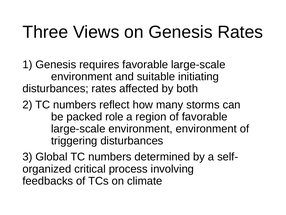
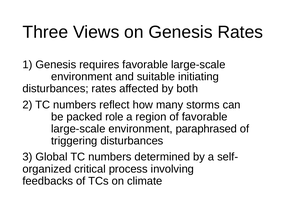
environment environment: environment -> paraphrased (206, 129)
